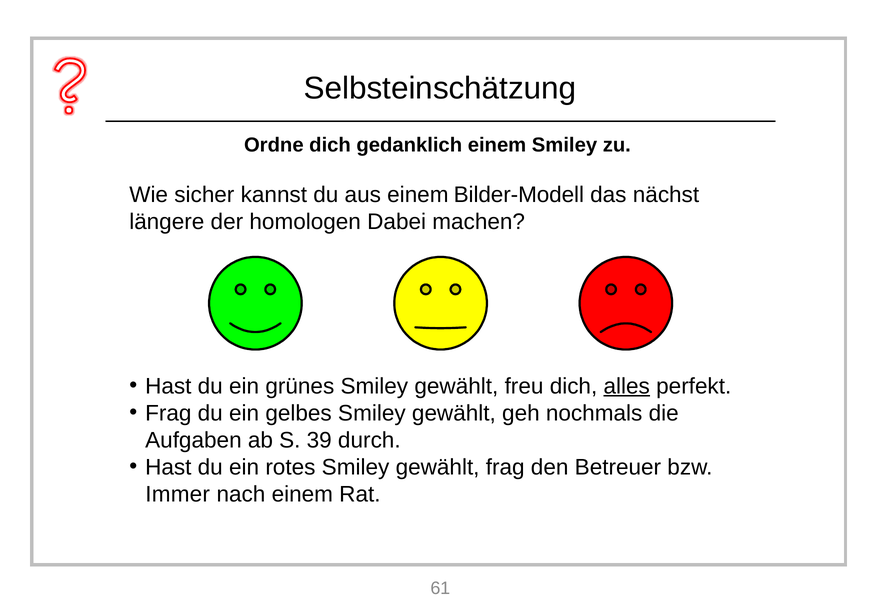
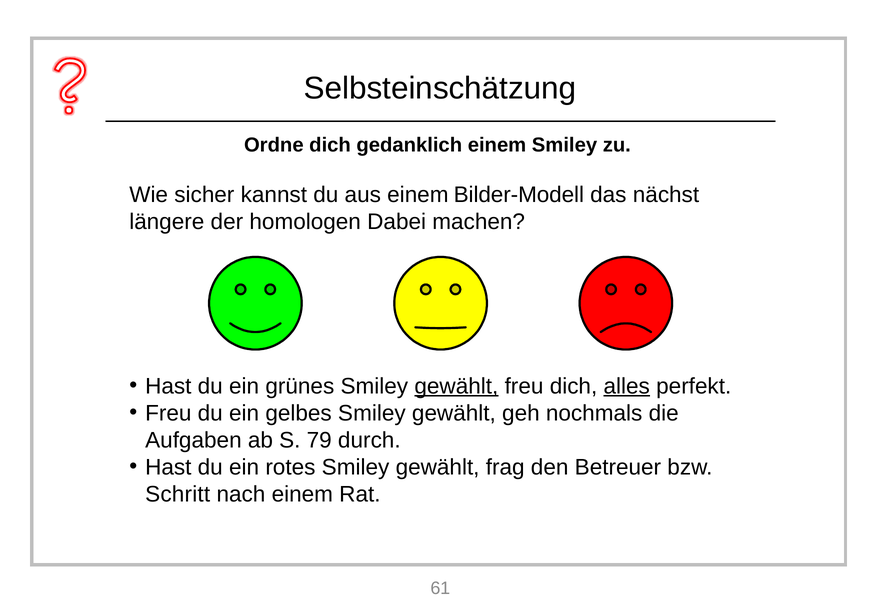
gewählt underline: none -> present (456, 386)
Frag: Frag -> Freu (168, 413)
39: 39 -> 79 (319, 440)
Immer: Immer -> Schritt (178, 494)
